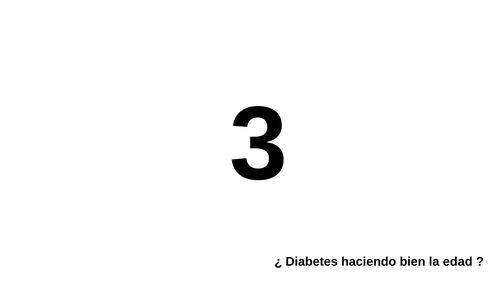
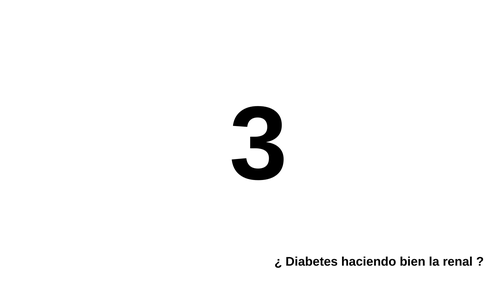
edad: edad -> renal (458, 261)
